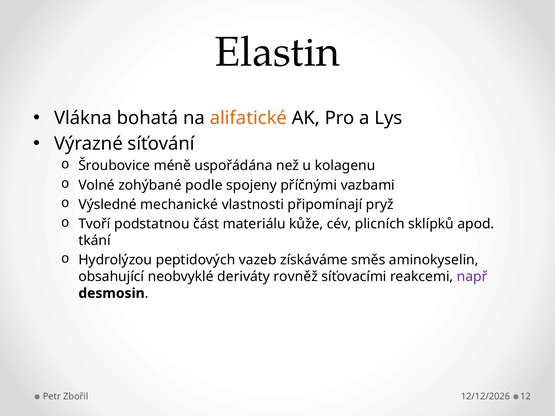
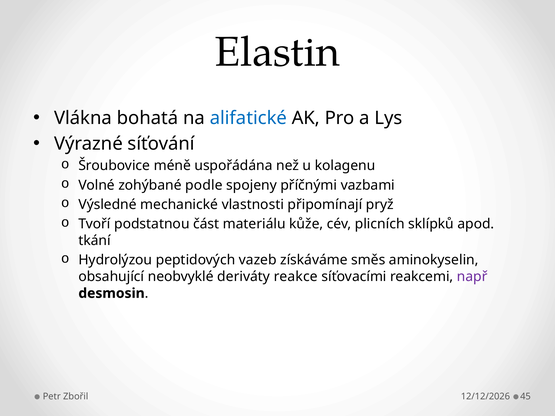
alifatické colour: orange -> blue (248, 118)
rovněž: rovněž -> reakce (296, 277)
12: 12 -> 45 (525, 397)
